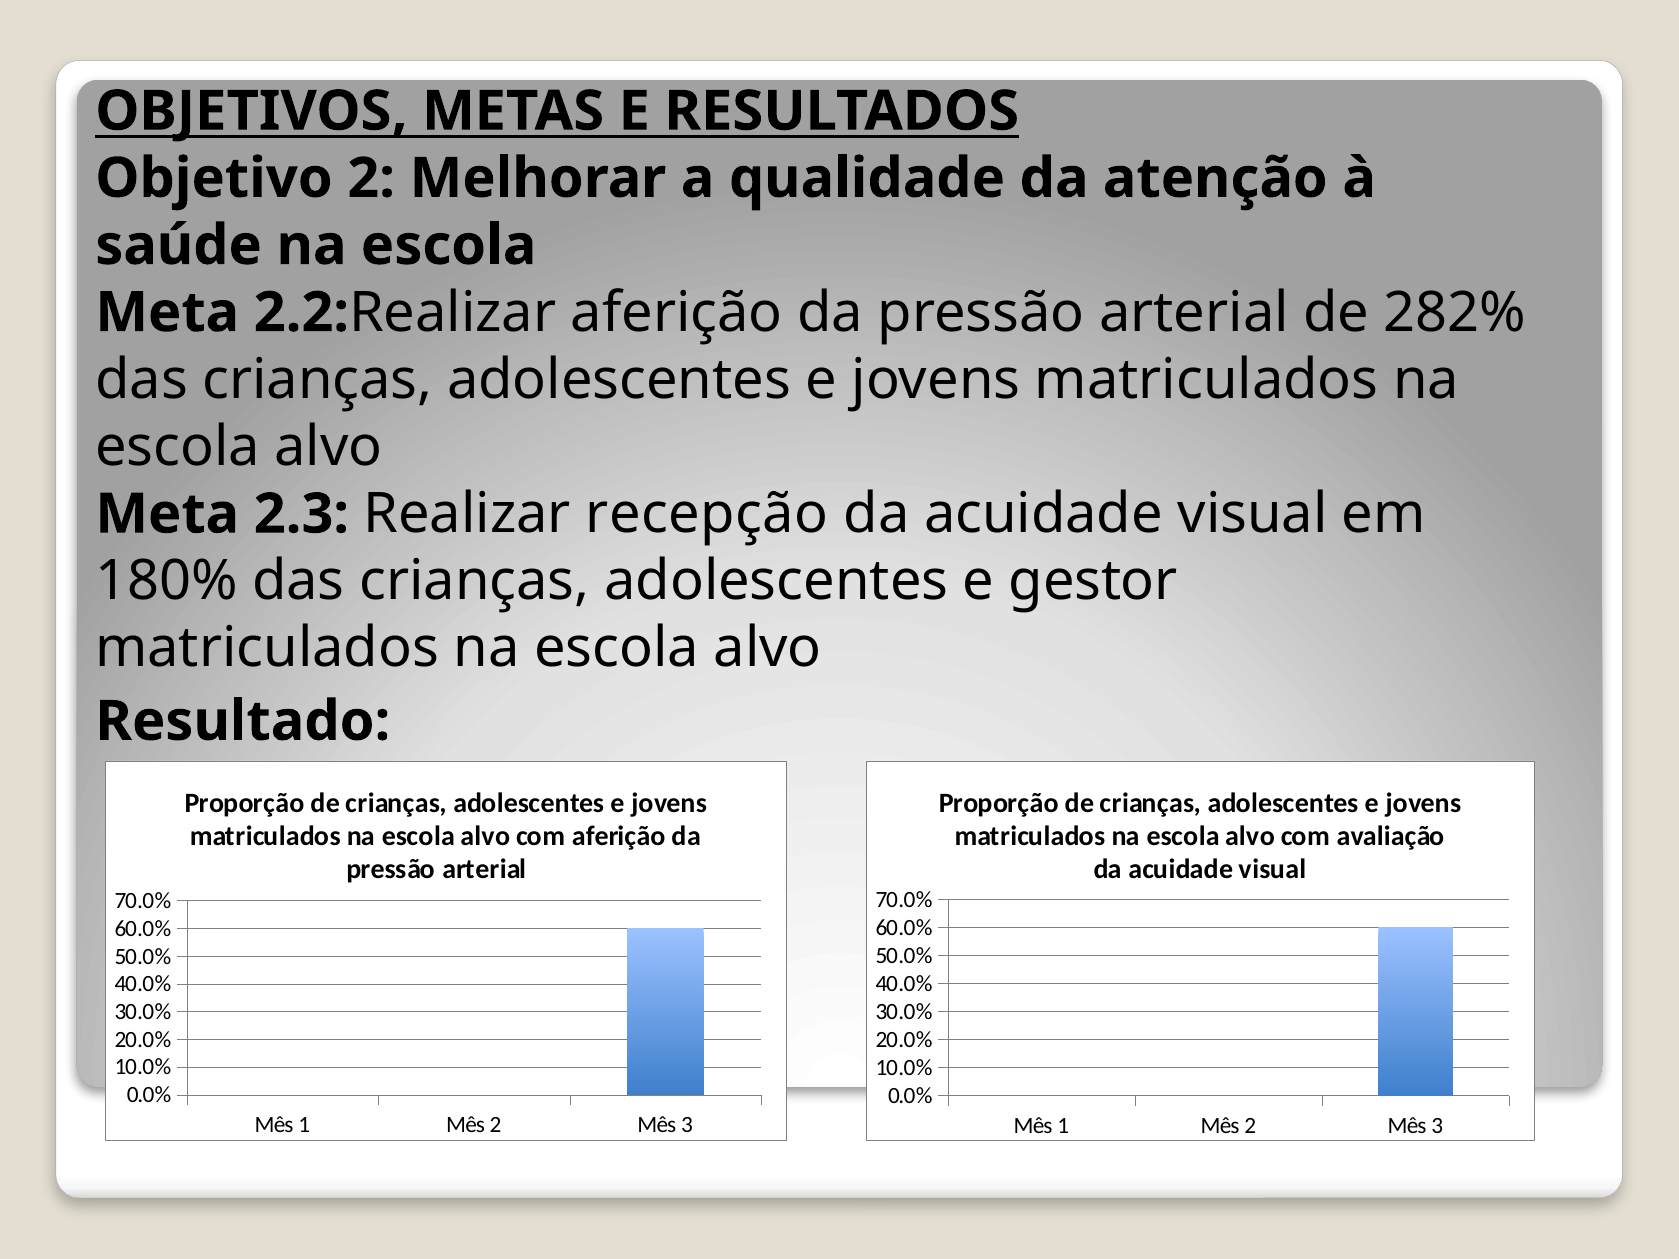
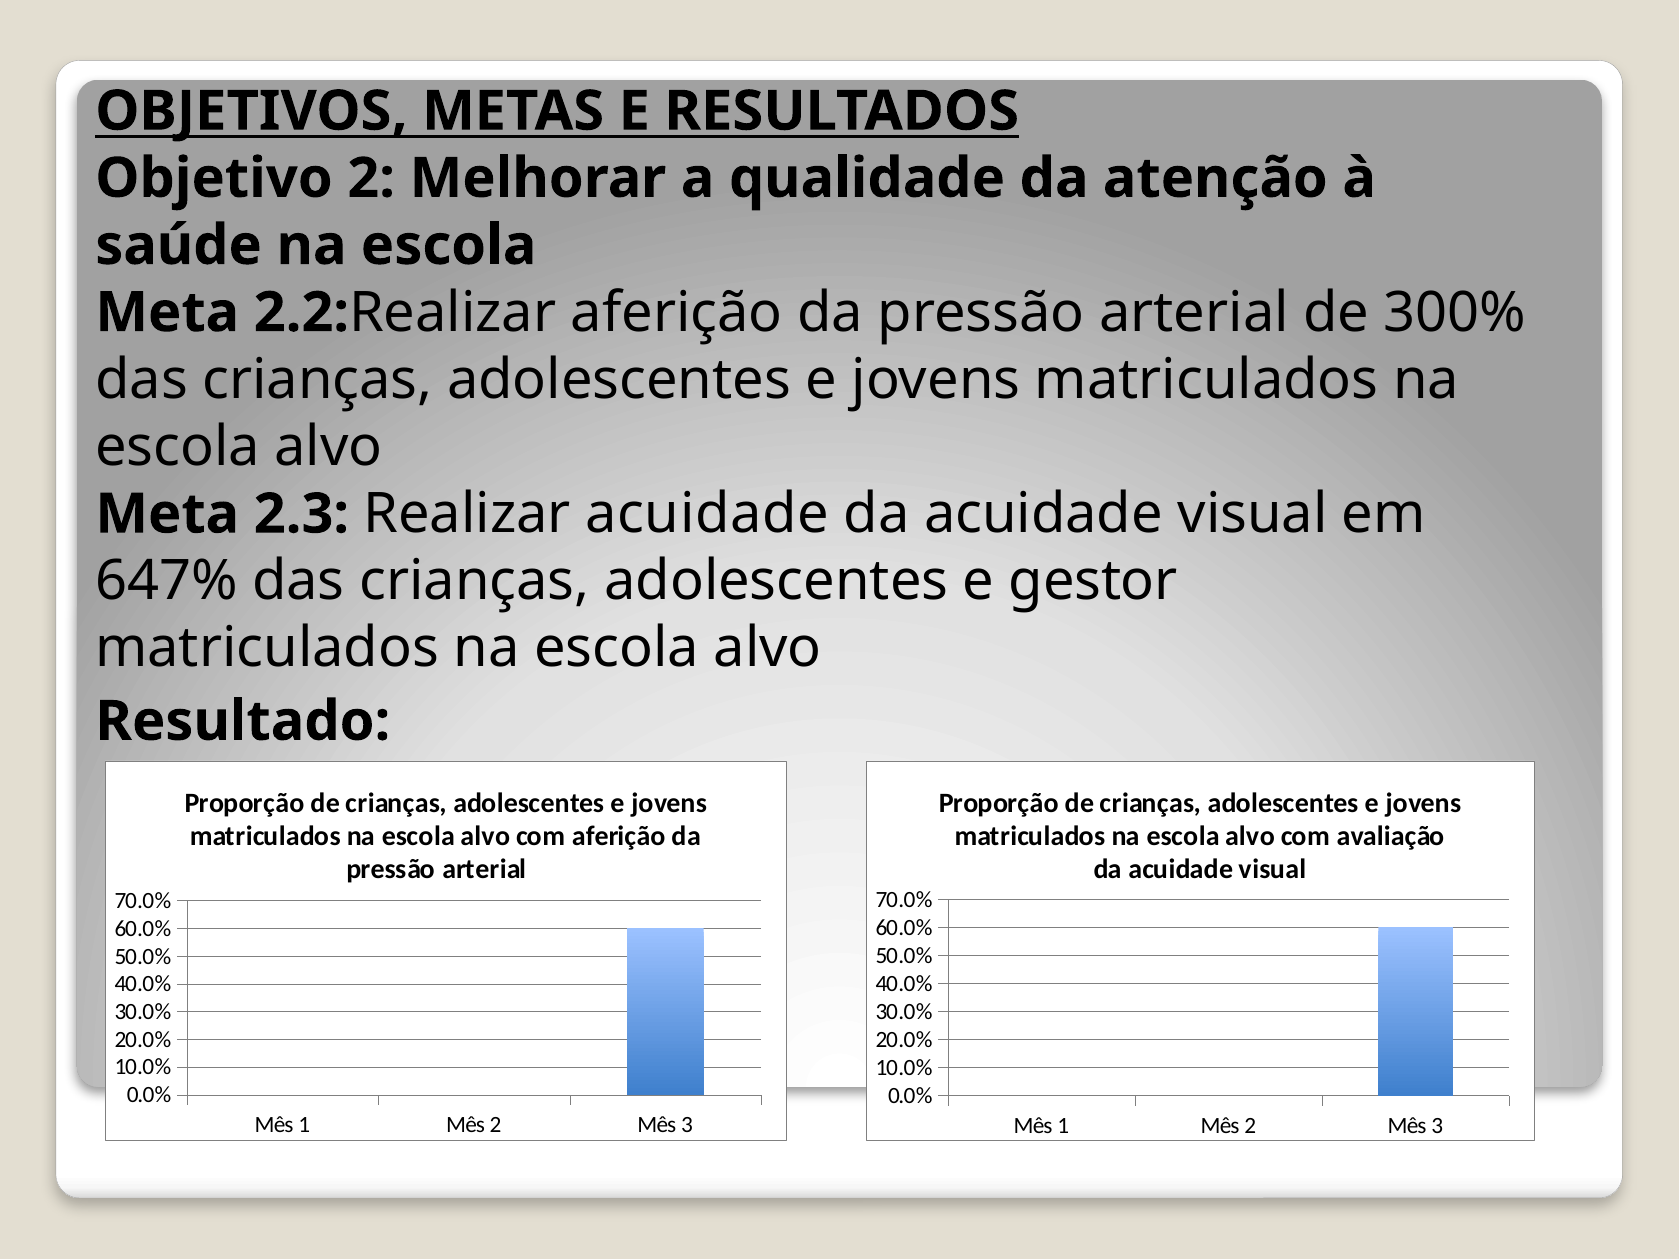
282%: 282% -> 300% (1455, 313)
Realizar recepção: recepção -> acuidade (707, 514)
180%: 180% -> 647% (166, 581)
